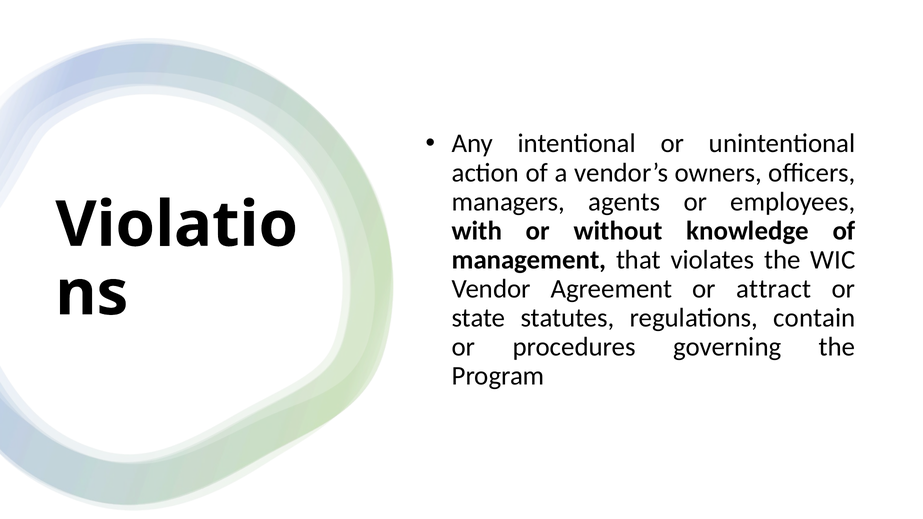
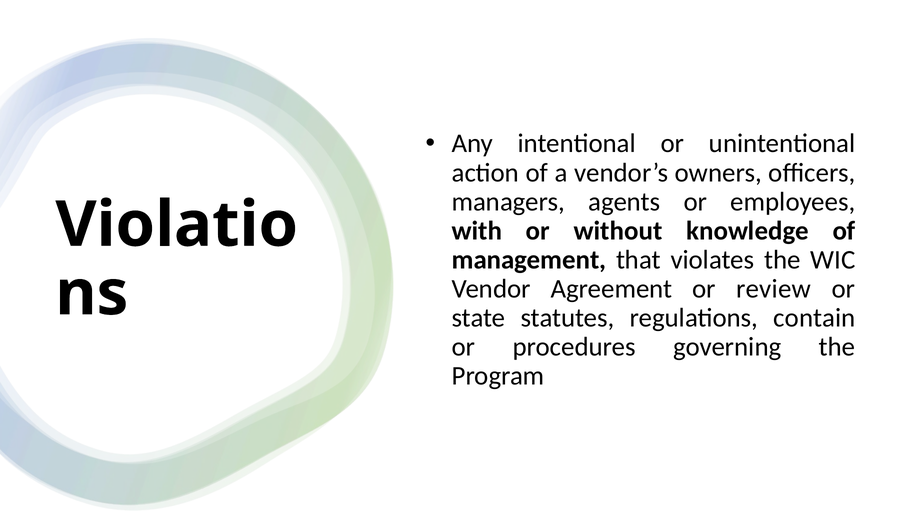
attract: attract -> review (774, 289)
